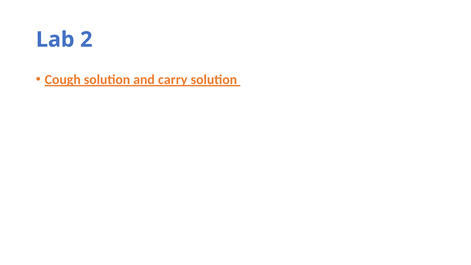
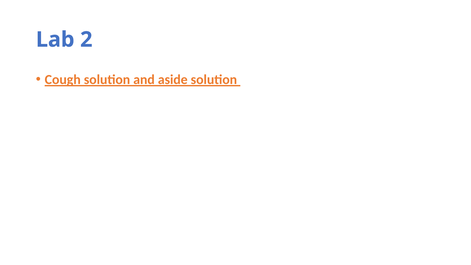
carry: carry -> aside (173, 80)
